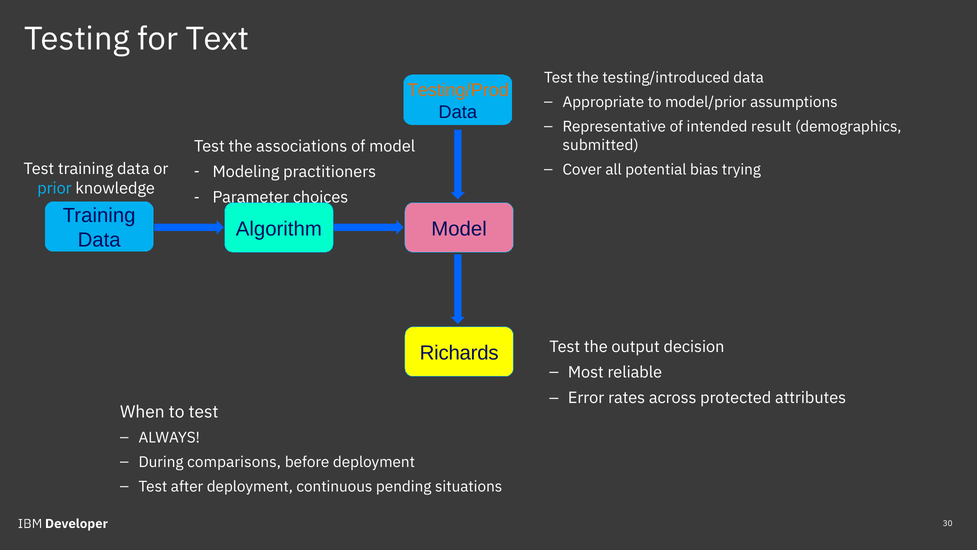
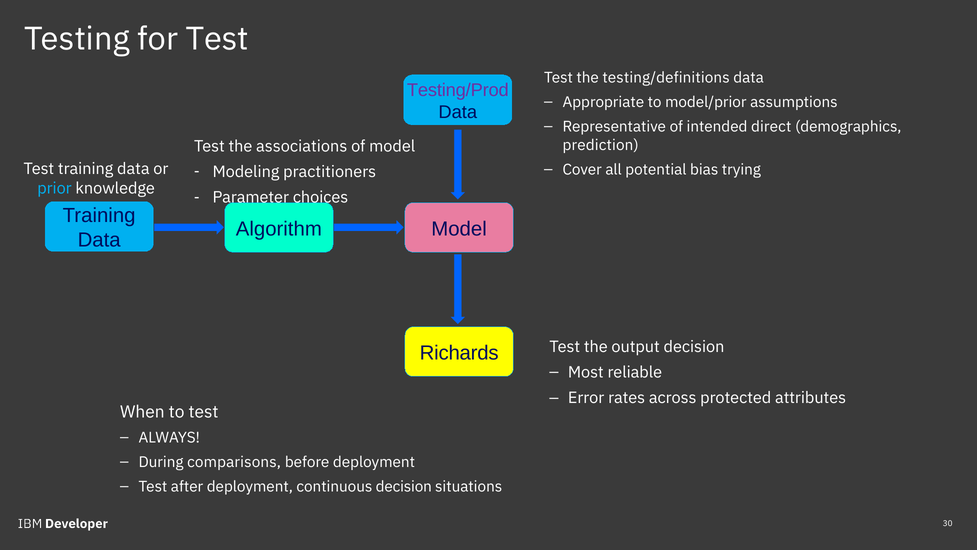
for Text: Text -> Test (217, 39)
testing/introduced: testing/introduced -> testing/definitions (666, 78)
Testing/Prod colour: orange -> purple (458, 90)
result: result -> direct (771, 127)
submitted: submitted -> prediction (601, 145)
continuous pending: pending -> decision (404, 486)
